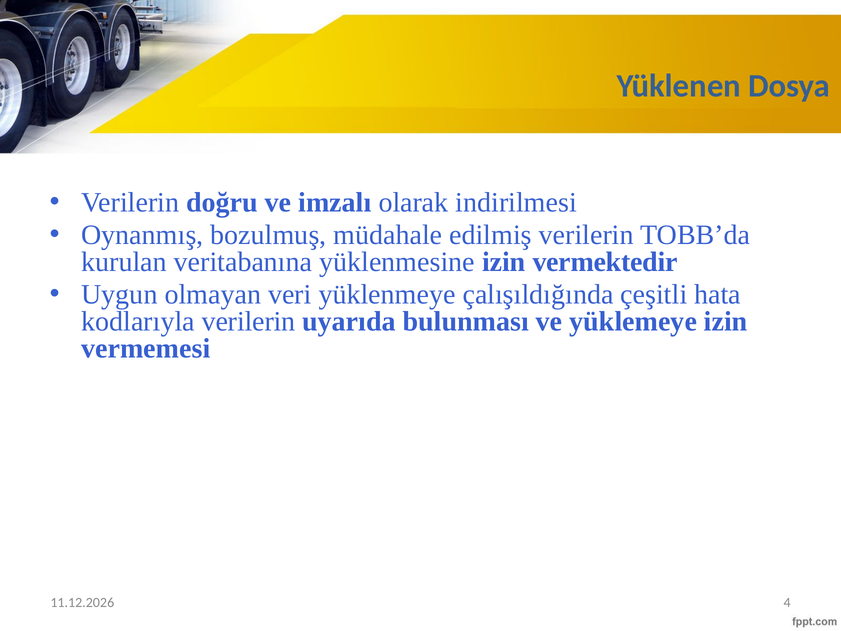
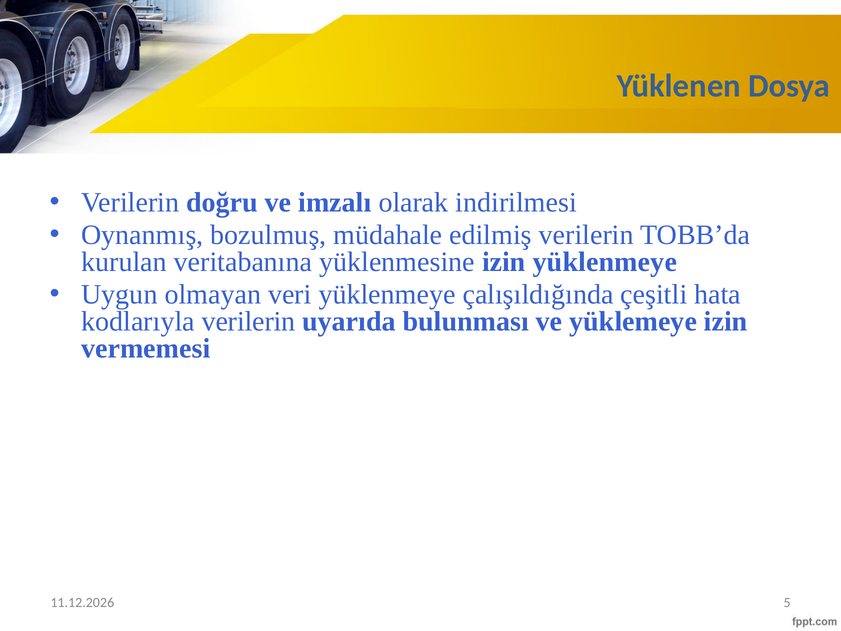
izin vermektedir: vermektedir -> yüklenmeye (605, 262)
4: 4 -> 5 (787, 602)
